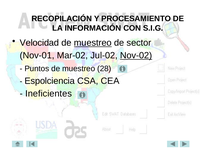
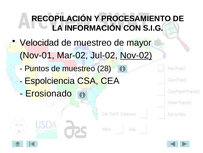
muestreo underline: present -> none (93, 43)
sector: sector -> mayor (139, 43)
Ineficientes: Ineficientes -> Erosionado (49, 93)
